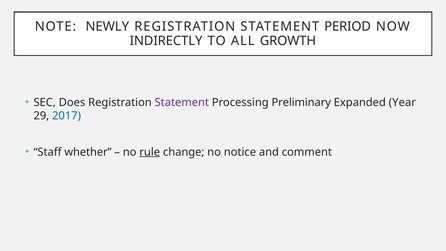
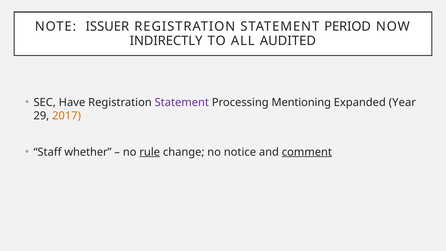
NEWLY: NEWLY -> ISSUER (107, 27)
GROWTH: GROWTH -> AUDITED (288, 41)
Does: Does -> Have (72, 102)
Preliminary: Preliminary -> Mentioning (301, 102)
2017 colour: blue -> orange (67, 116)
comment underline: none -> present (307, 152)
